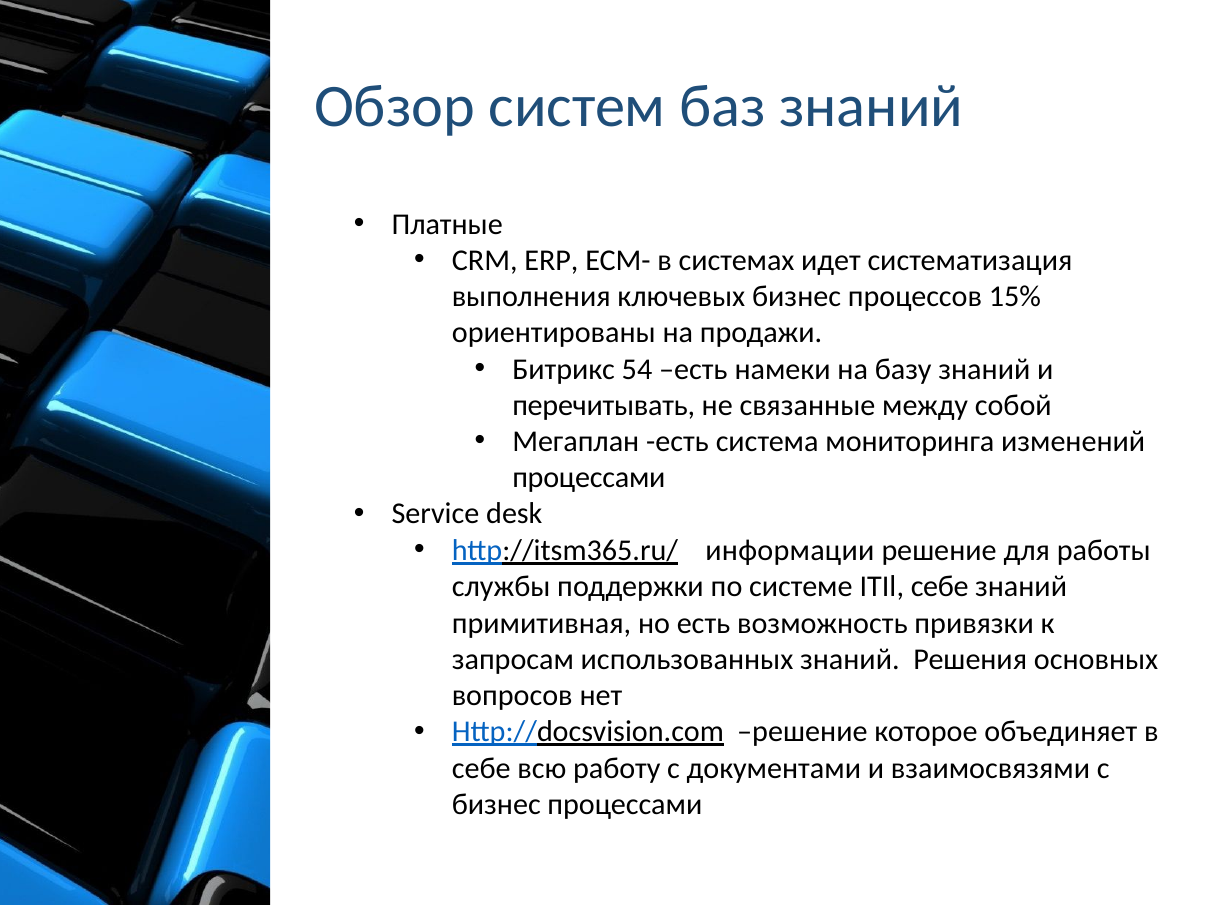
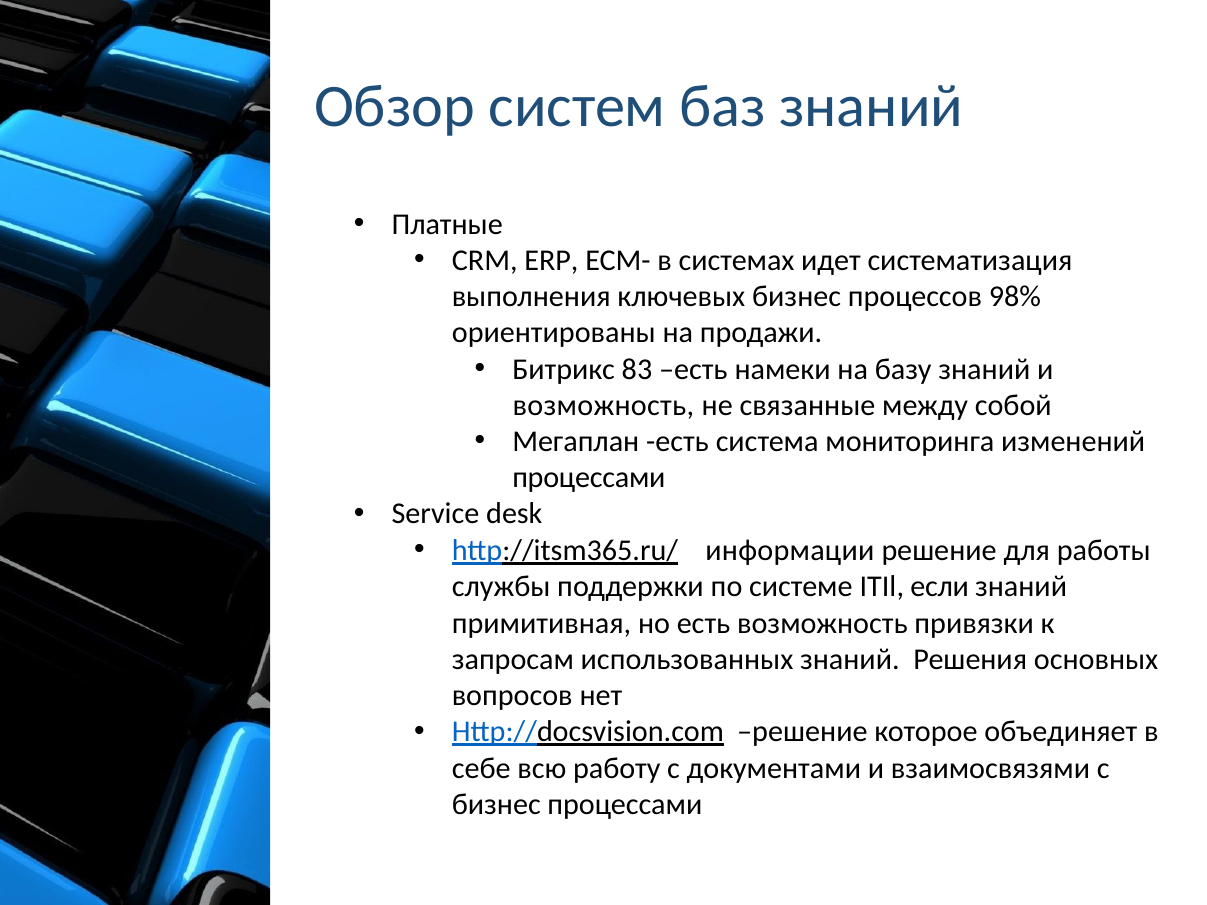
15%: 15% -> 98% (1015, 297)
54: 54 -> 83 (637, 369)
перечитывать: перечитывать -> возможность (603, 405)
ITIl себе: себе -> если (940, 587)
